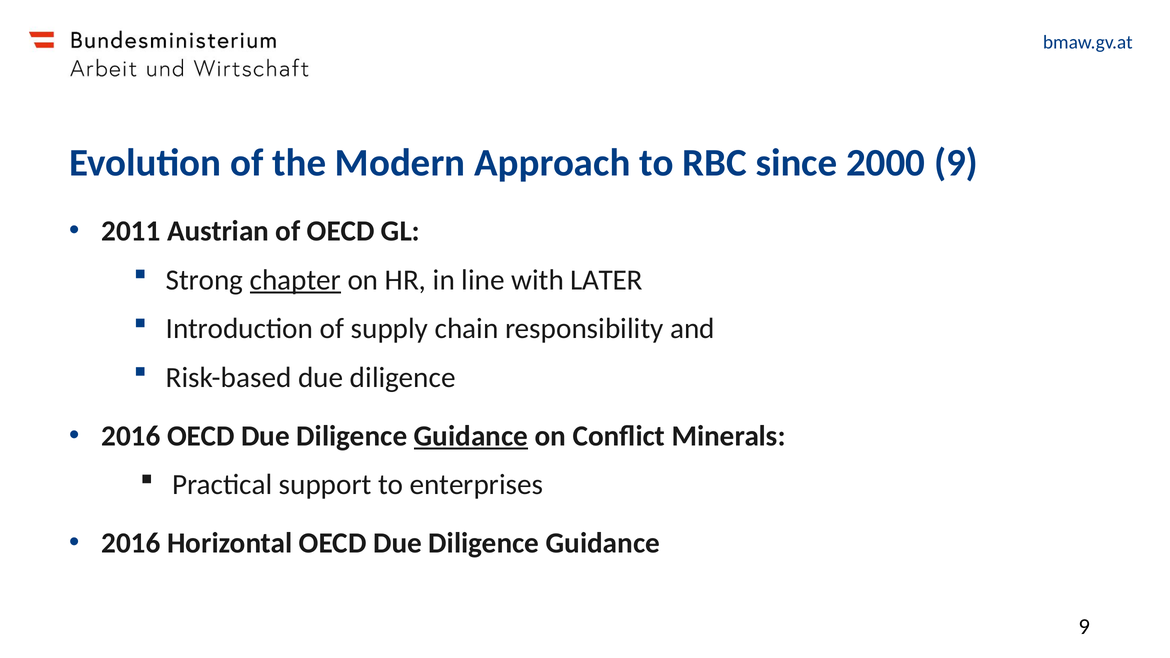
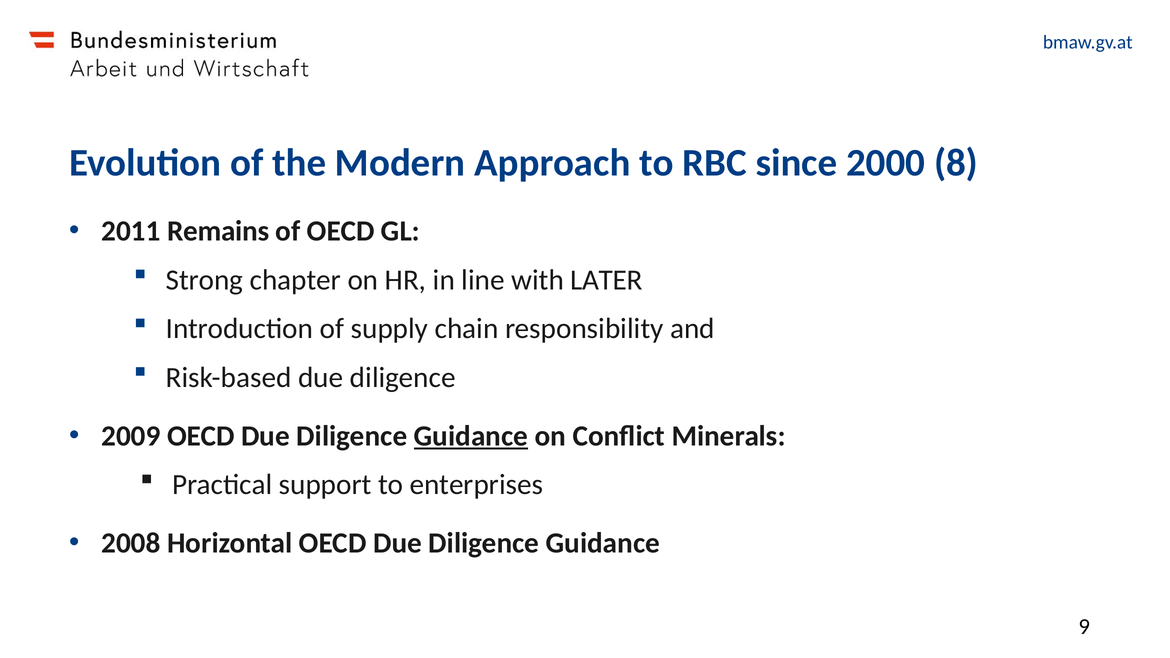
2000 9: 9 -> 8 (956, 163)
Austrian: Austrian -> Remains (218, 231)
chapter underline: present -> none (295, 280)
2016: 2016 -> 2009 (131, 436)
2016: 2016 -> 2008 (131, 543)
